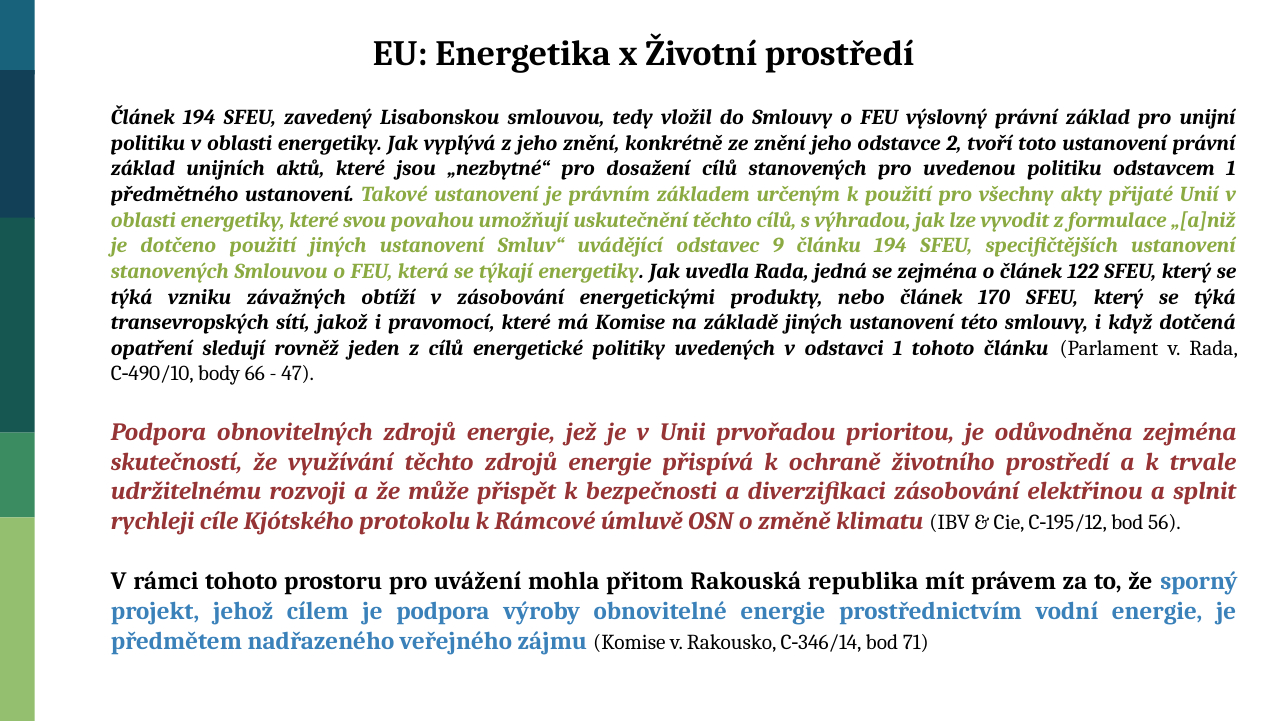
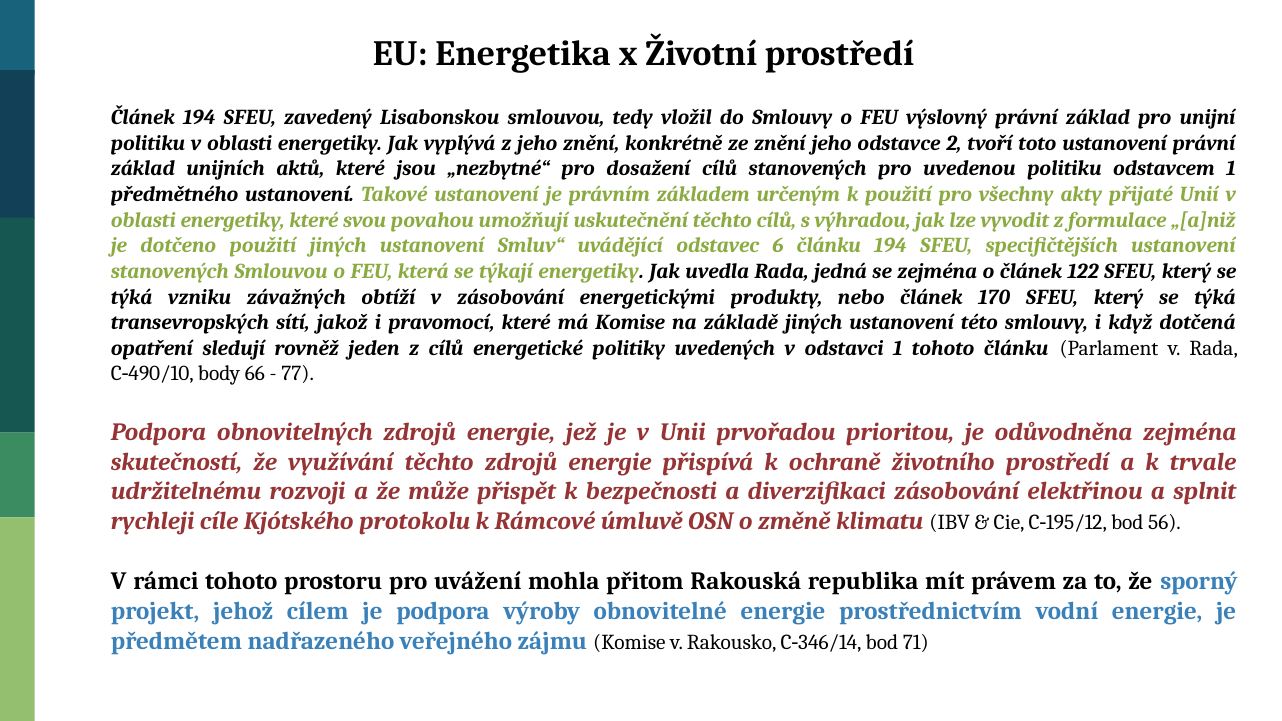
9: 9 -> 6 (778, 246)
47: 47 -> 77 (298, 374)
